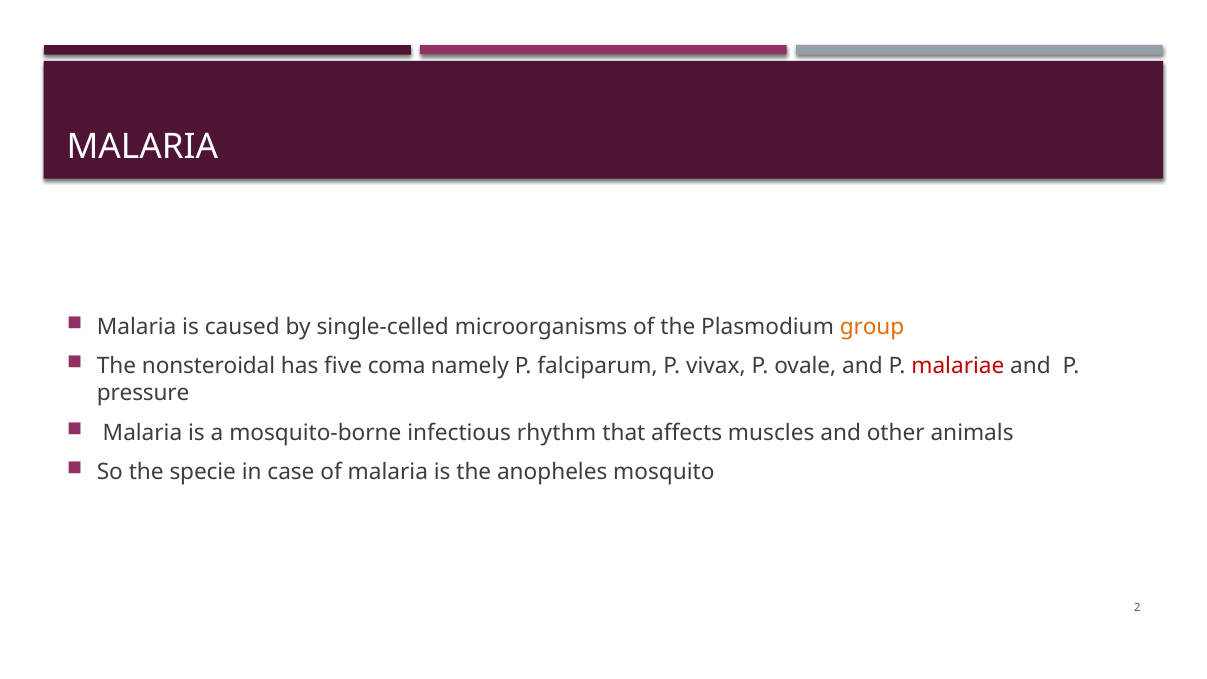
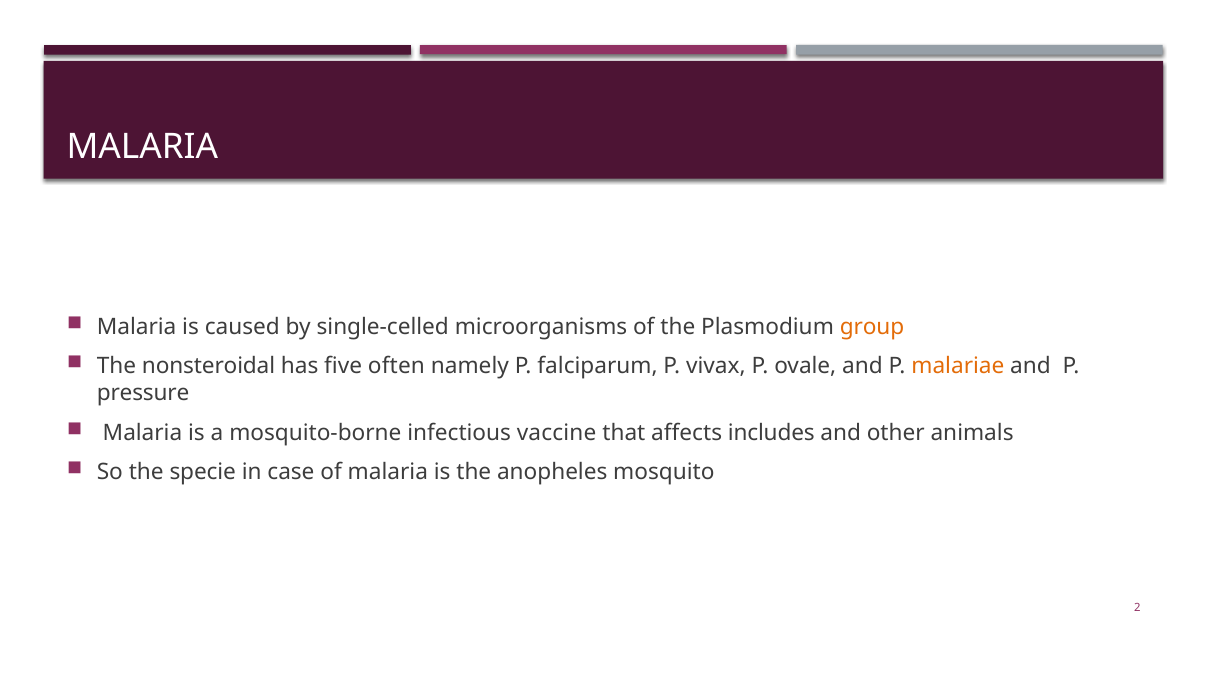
coma: coma -> often (396, 366)
malariae colour: red -> orange (958, 366)
rhythm: rhythm -> vaccine (557, 433)
muscles: muscles -> includes (771, 433)
